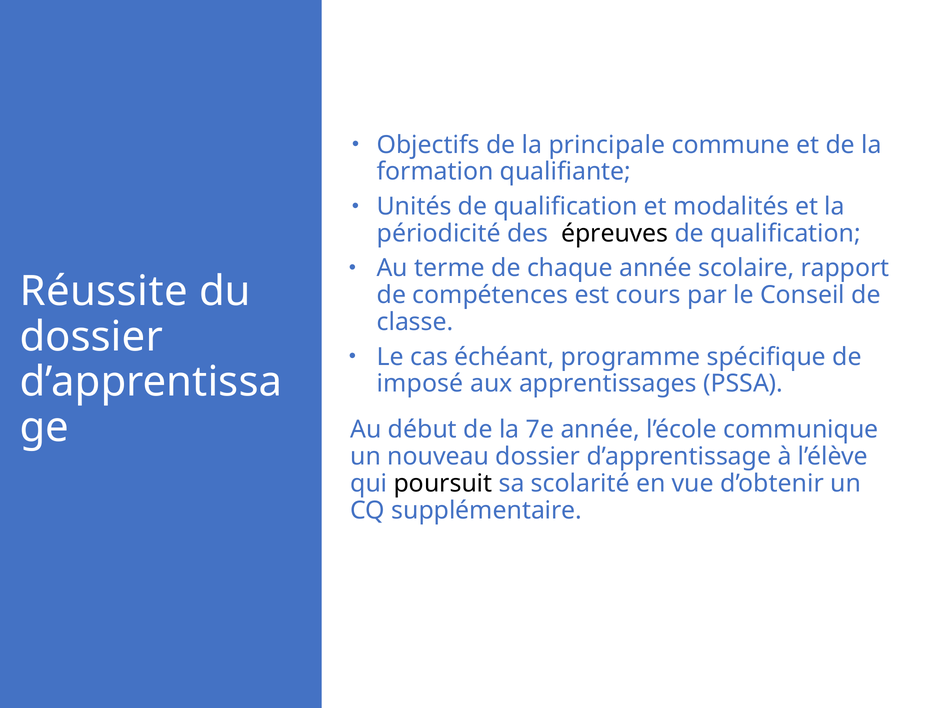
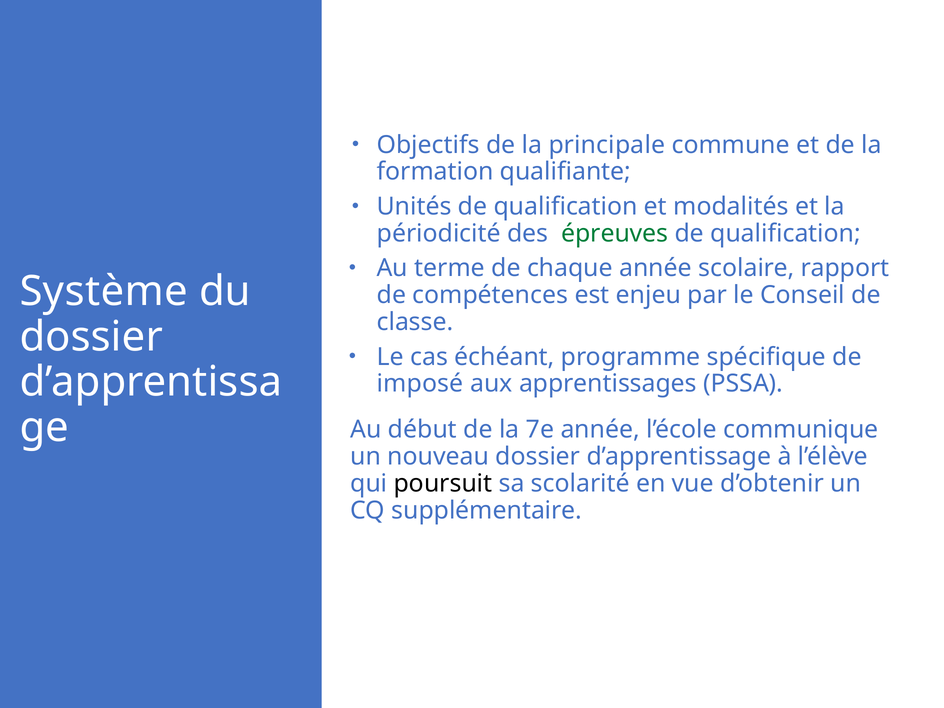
épreuves colour: black -> green (615, 233)
Réussite: Réussite -> Système (104, 291)
cours: cours -> enjeu (648, 295)
